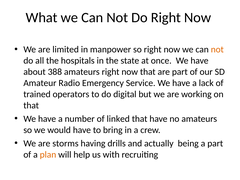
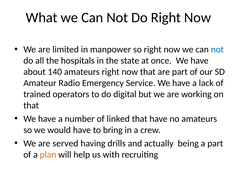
not colour: orange -> blue (217, 49)
388: 388 -> 140 (55, 72)
storms: storms -> served (65, 143)
